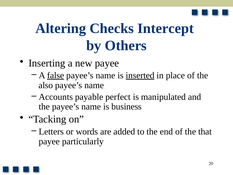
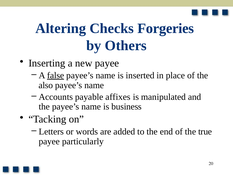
Intercept: Intercept -> Forgeries (166, 28)
inserted underline: present -> none (140, 75)
perfect: perfect -> affixes (118, 97)
that: that -> true (205, 131)
